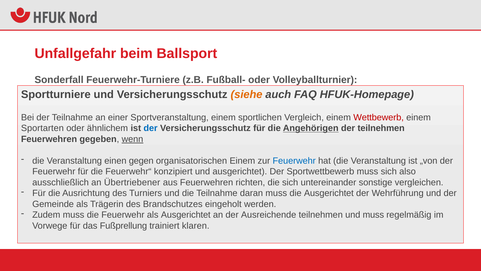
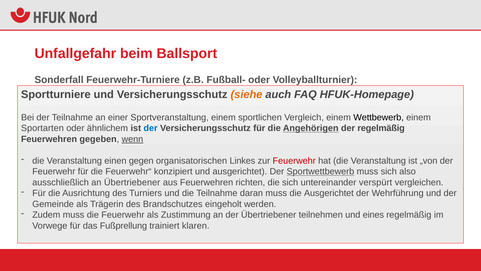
Wettbewerb colour: red -> black (379, 117)
der teilnehmen: teilnehmen -> regelmäßig (381, 128)
organisatorischen Einem: Einem -> Linkes (242, 160)
Feuerwehr colour: blue -> red (294, 160)
Sportwettbewerb underline: none -> present (320, 171)
sonstige: sonstige -> verspürt (376, 182)
als Ausgerichtet: Ausgerichtet -> Zustimmung (186, 215)
der Ausreichende: Ausreichende -> Übertriebener (269, 215)
und muss: muss -> eines (373, 215)
